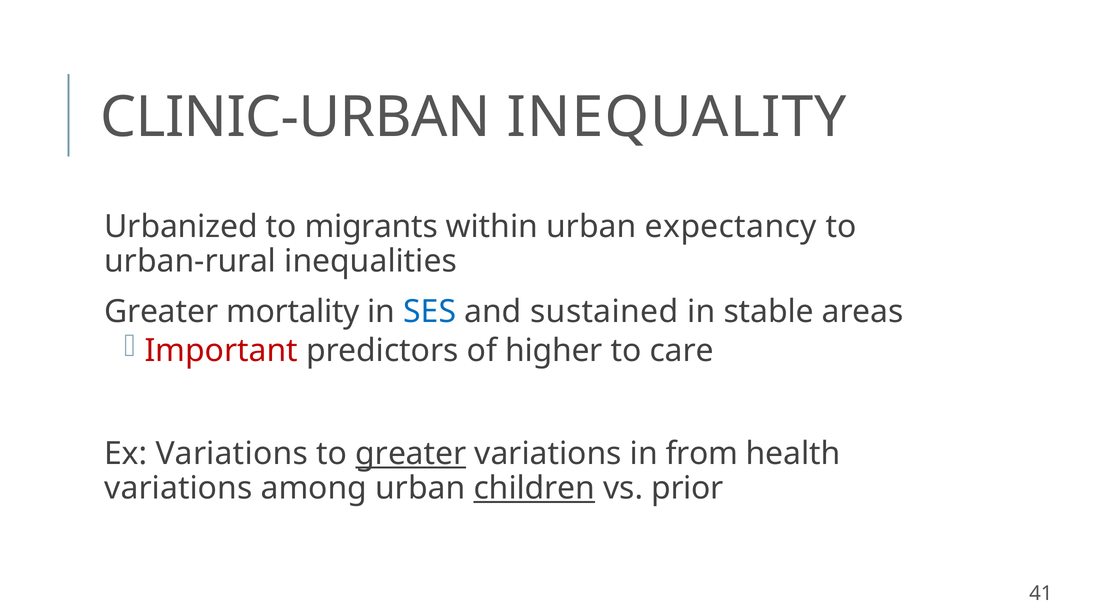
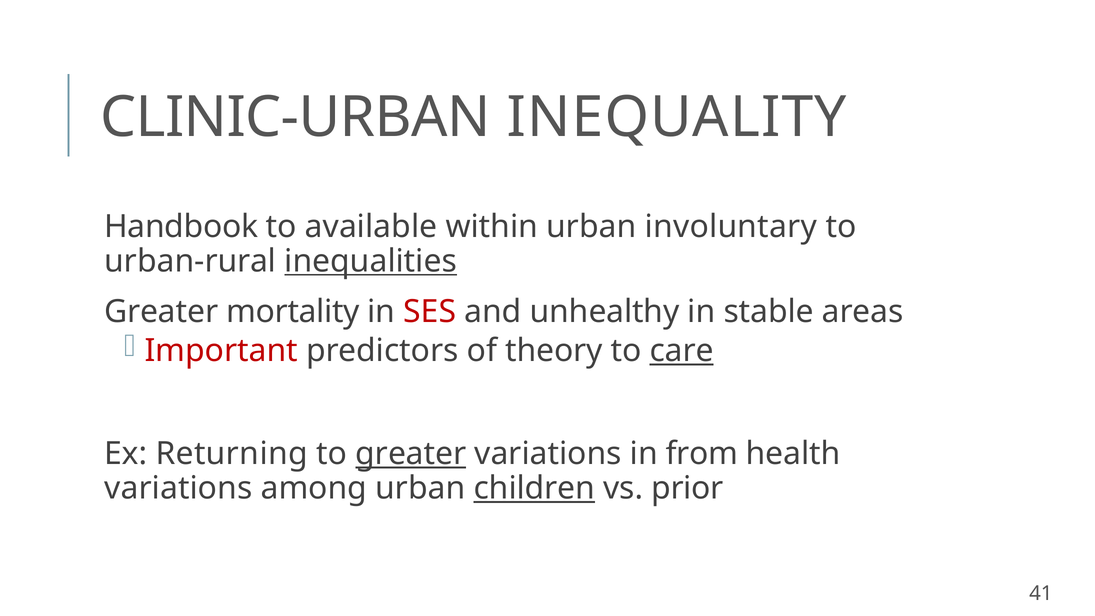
Urbanized: Urbanized -> Handbook (181, 226)
migrants: migrants -> available (371, 226)
expectancy: expectancy -> involuntary (731, 226)
inequalities underline: none -> present (371, 261)
SES colour: blue -> red (430, 311)
sustained: sustained -> unhealthy (605, 311)
higher: higher -> theory (554, 351)
care underline: none -> present (682, 351)
Ex Variations: Variations -> Returning (232, 454)
